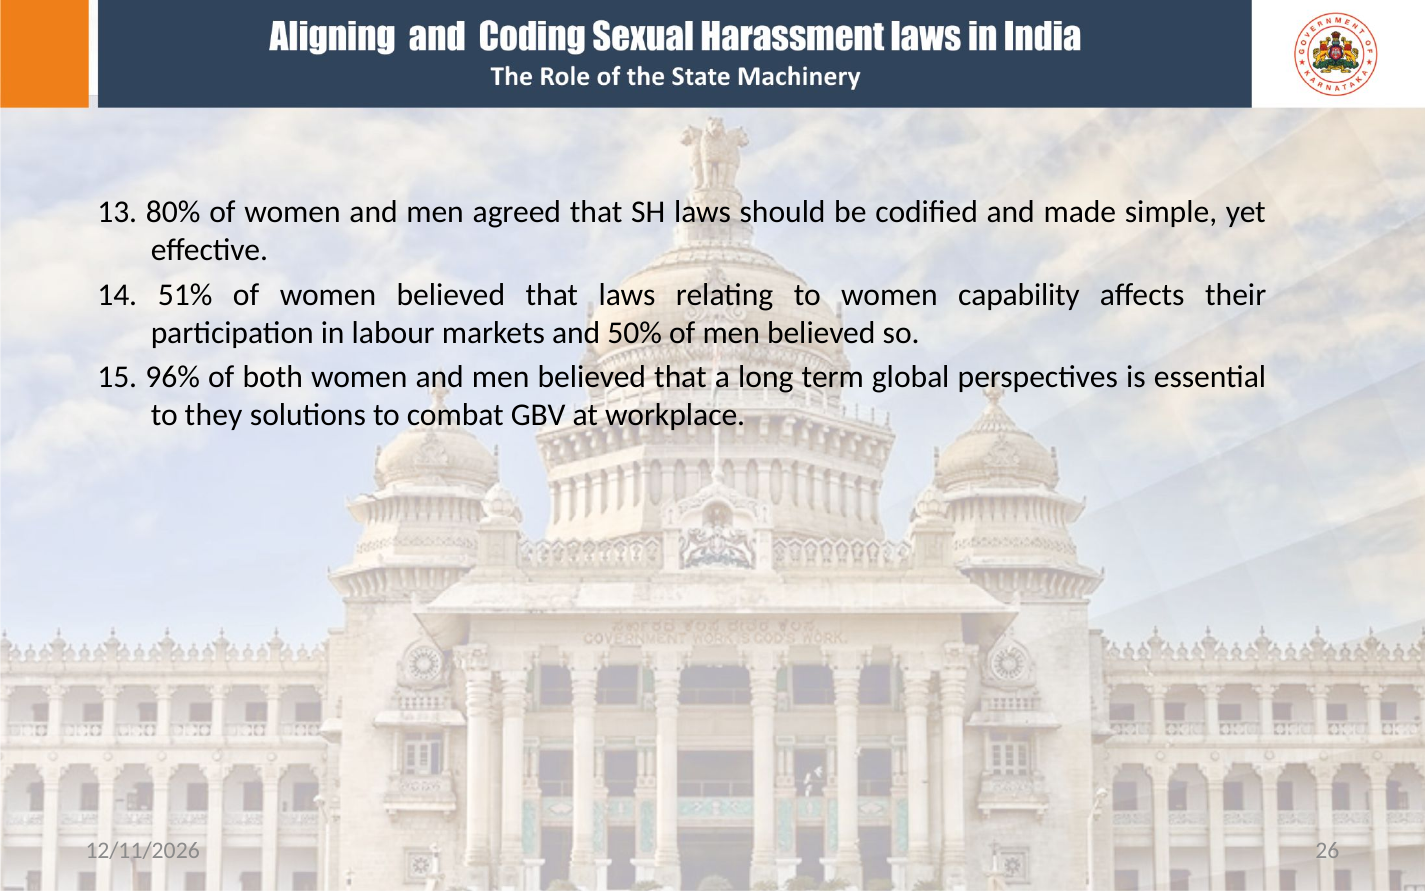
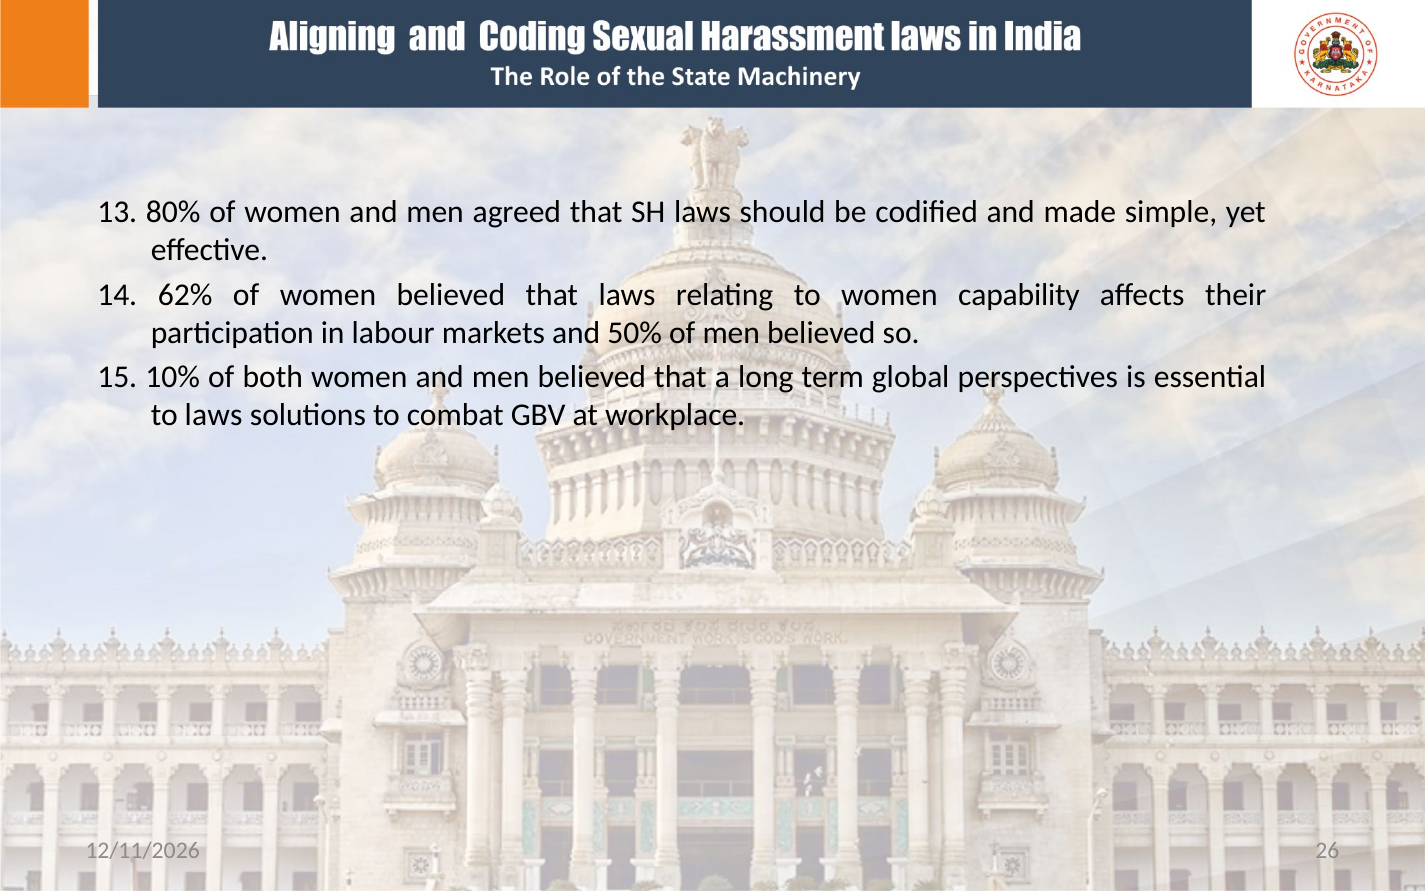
51%: 51% -> 62% (185, 295)
96%: 96% -> 10% (173, 377)
to they: they -> laws (214, 415)
